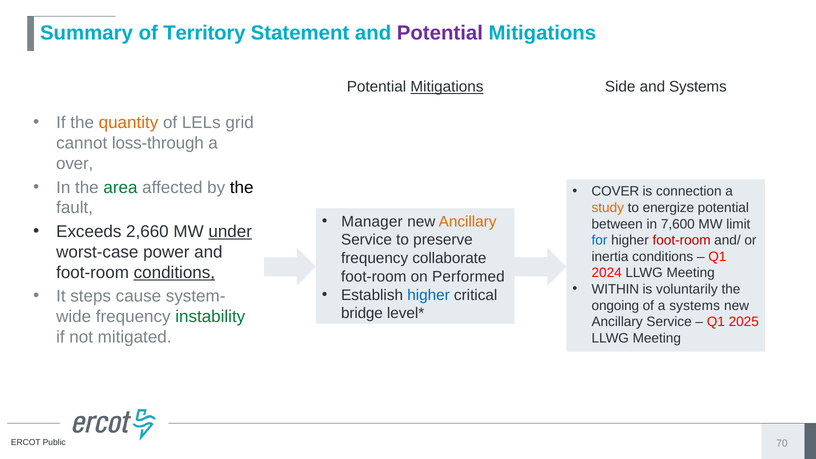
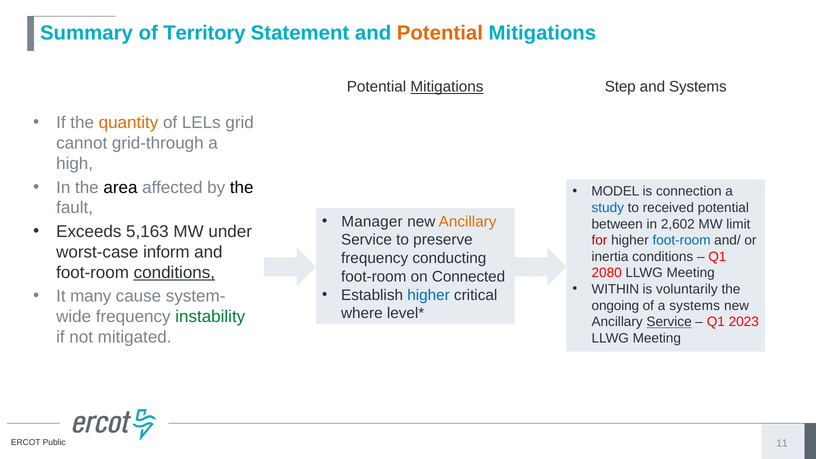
Potential colour: purple -> orange (440, 33)
Side: Side -> Step (620, 87)
loss-through: loss-through -> grid-through (158, 143)
over: over -> high (75, 164)
area colour: green -> black (120, 187)
COVER: COVER -> MODEL (615, 191)
study colour: orange -> blue (608, 208)
energize: energize -> received (668, 208)
7,600: 7,600 -> 2,602 (678, 224)
2,660: 2,660 -> 5,163 (147, 232)
under underline: present -> none (230, 232)
for colour: blue -> red (599, 240)
foot-room colour: red -> blue (682, 240)
power: power -> inform (166, 252)
collaborate: collaborate -> conducting (449, 258)
2024: 2024 -> 2080 (607, 273)
Performed: Performed -> Connected (469, 277)
steps: steps -> many (91, 296)
bridge: bridge -> where (362, 313)
Service underline: none -> present (669, 322)
2025: 2025 -> 2023 (744, 322)
70: 70 -> 11 (782, 443)
